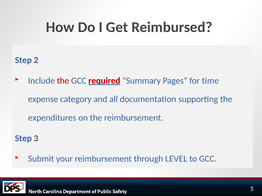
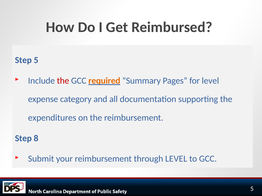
Step 2: 2 -> 5 (36, 60)
required colour: red -> orange (104, 81)
for time: time -> level (210, 81)
3: 3 -> 8 (36, 139)
